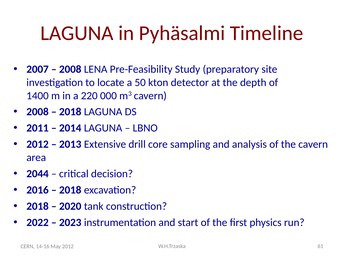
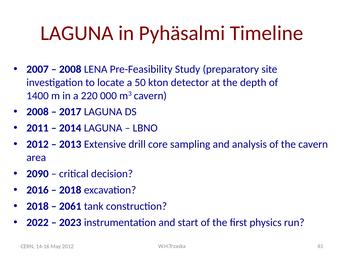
2018: 2018 -> 2017 (70, 112)
2044: 2044 -> 2090 (38, 174)
2020: 2020 -> 2061 (70, 206)
